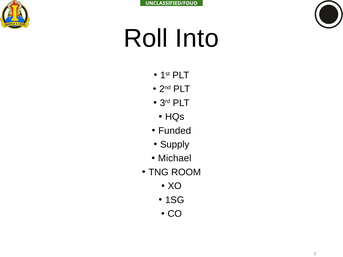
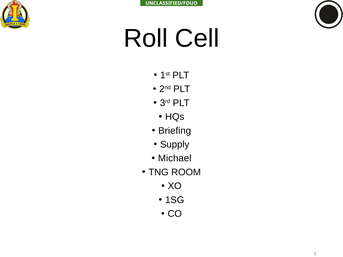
Into: Into -> Cell (197, 38)
Funded: Funded -> Briefing (175, 131)
